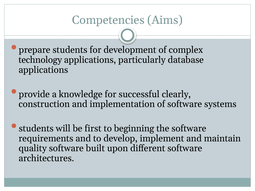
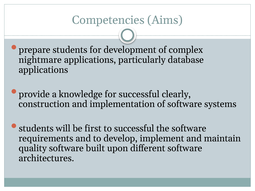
technology: technology -> nightmare (40, 60)
to beginning: beginning -> successful (134, 129)
